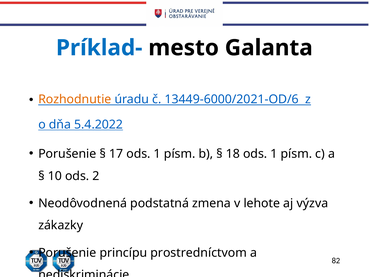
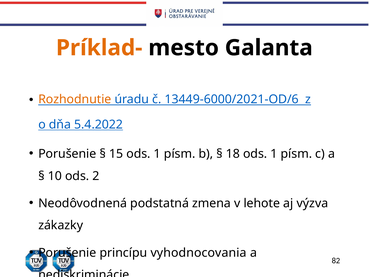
Príklad- colour: blue -> orange (99, 48)
17: 17 -> 15 (116, 154)
prostredníctvom: prostredníctvom -> vyhodnocovania (199, 252)
